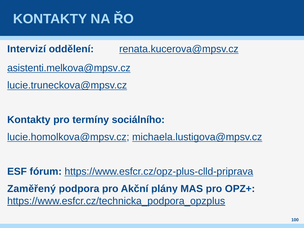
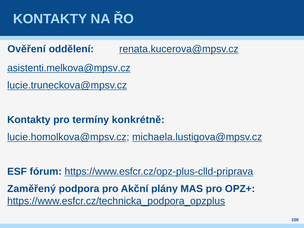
Intervizí: Intervizí -> Ověření (27, 49)
sociálního: sociálního -> konkrétně (138, 120)
